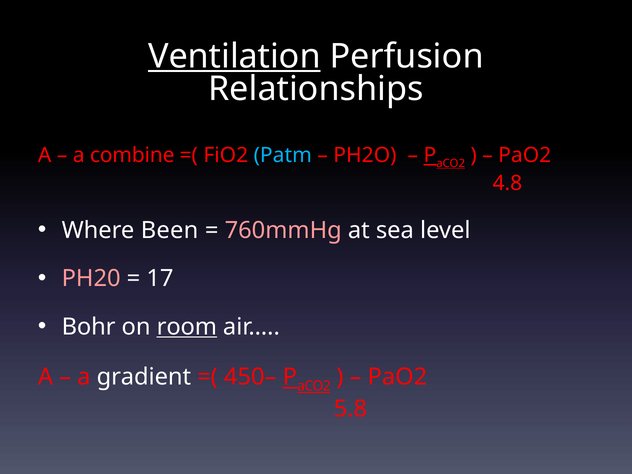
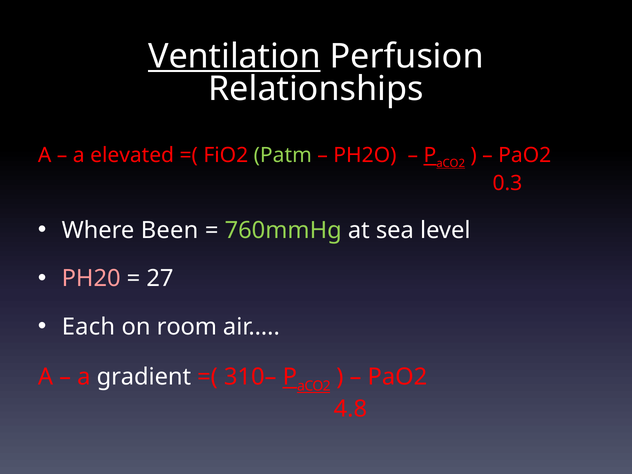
combine: combine -> elevated (132, 155)
Patm colour: light blue -> light green (283, 155)
4.8: 4.8 -> 0.3 (507, 183)
760mmHg colour: pink -> light green (283, 230)
17: 17 -> 27 (160, 279)
Bohr: Bohr -> Each (88, 327)
room underline: present -> none (187, 327)
450–: 450– -> 310– (250, 377)
5.8: 5.8 -> 4.8 (350, 409)
